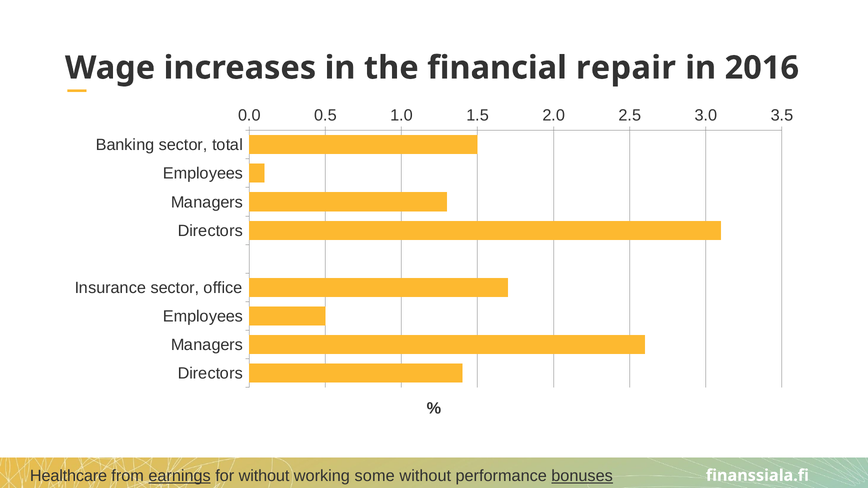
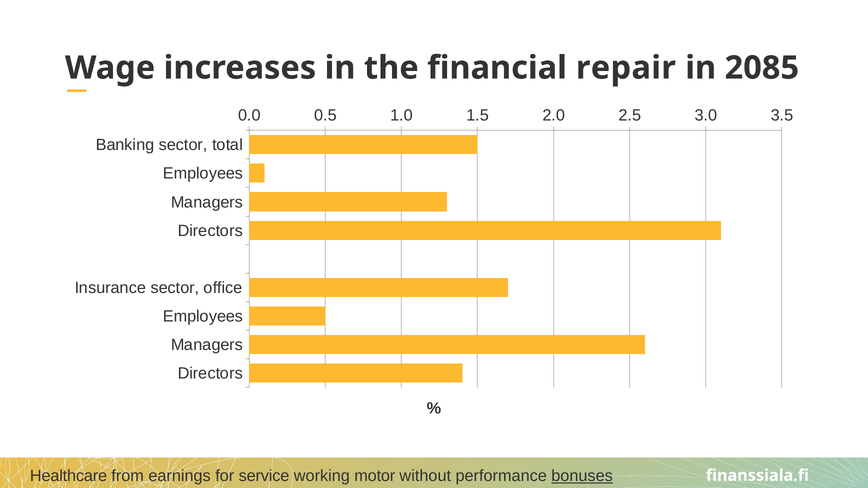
2016: 2016 -> 2085 (762, 68)
earnings underline: present -> none (180, 476)
for without: without -> service (264, 476)
some: some -> motor (375, 476)
